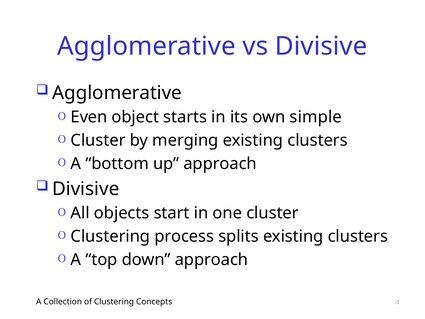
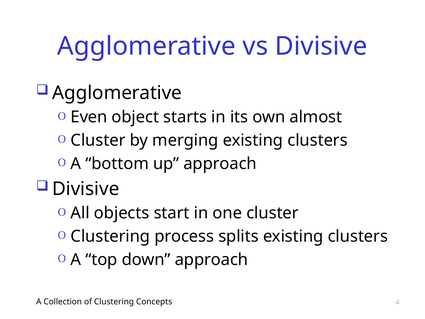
simple: simple -> almost (316, 117)
